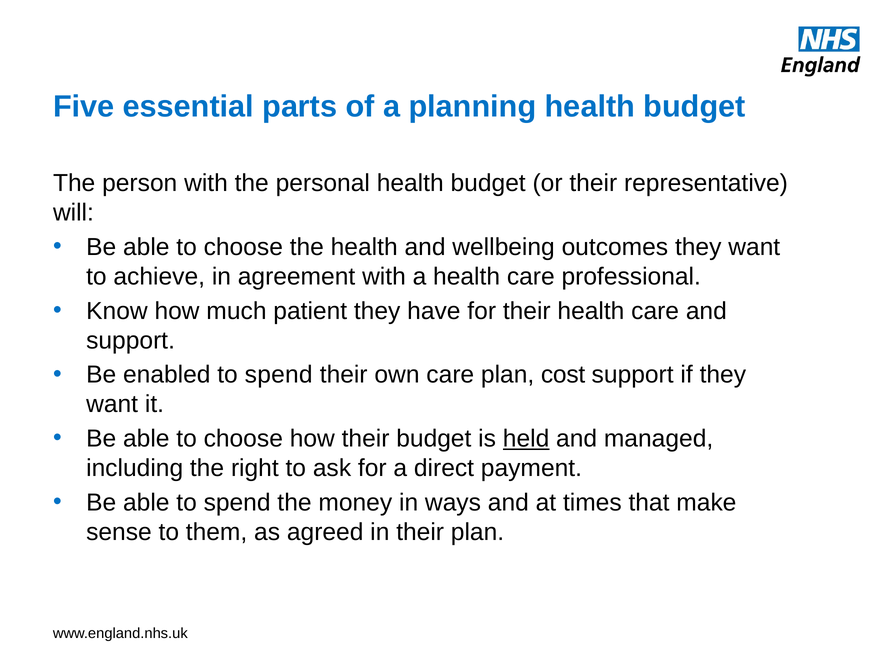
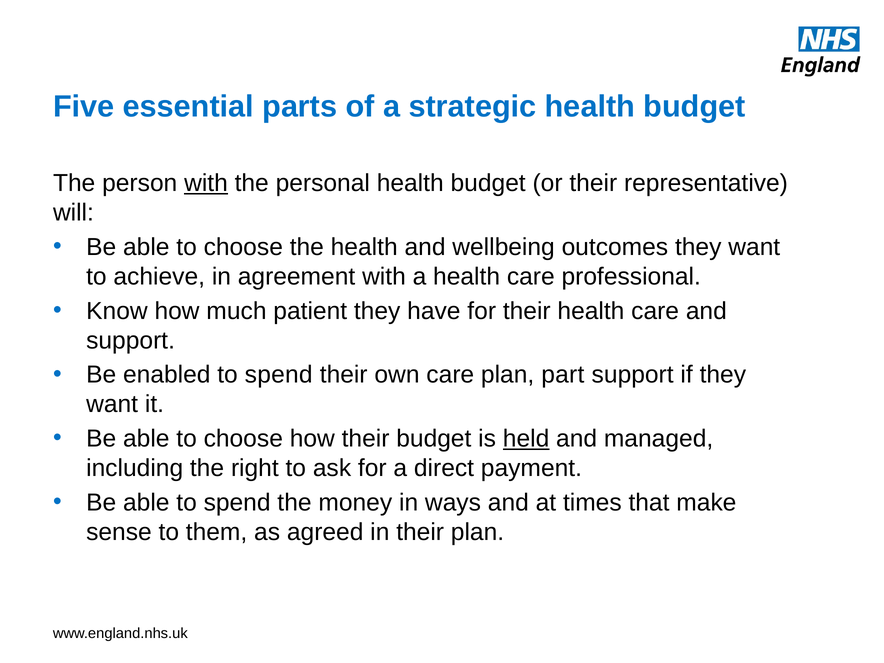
planning: planning -> strategic (473, 107)
with underline: none -> present (206, 183)
cost: cost -> part (563, 375)
